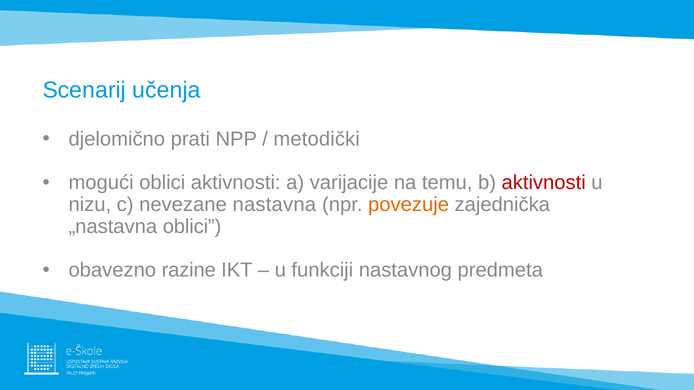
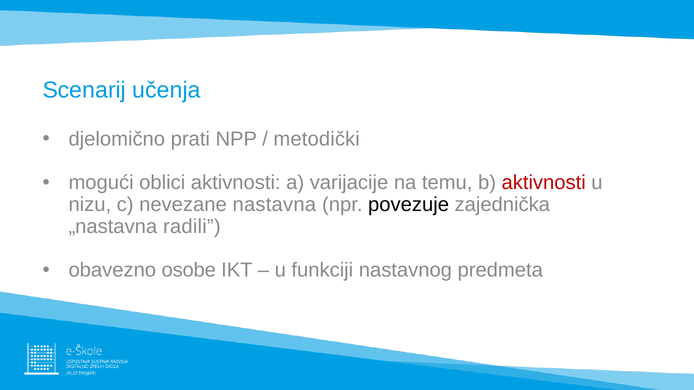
povezuje colour: orange -> black (409, 205)
„nastavna oblici: oblici -> radili (192, 227)
razine: razine -> osobe (189, 270)
